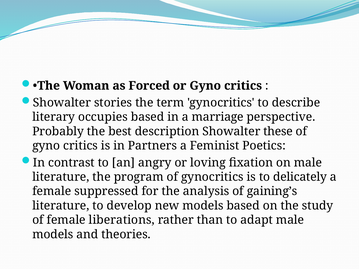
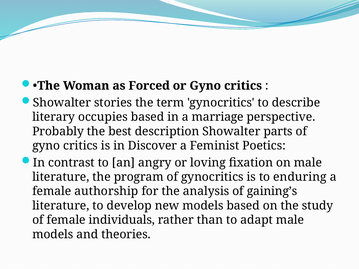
these: these -> parts (278, 131)
Partners: Partners -> Discover (153, 146)
delicately: delicately -> enduring (300, 177)
suppressed: suppressed -> authorship (106, 191)
liberations: liberations -> individuals (122, 220)
